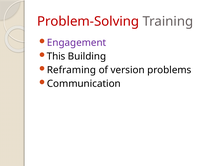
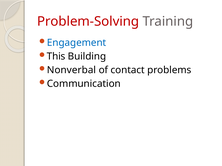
Engagement colour: purple -> blue (77, 43)
Reframing: Reframing -> Nonverbal (71, 70)
version: version -> contact (128, 70)
